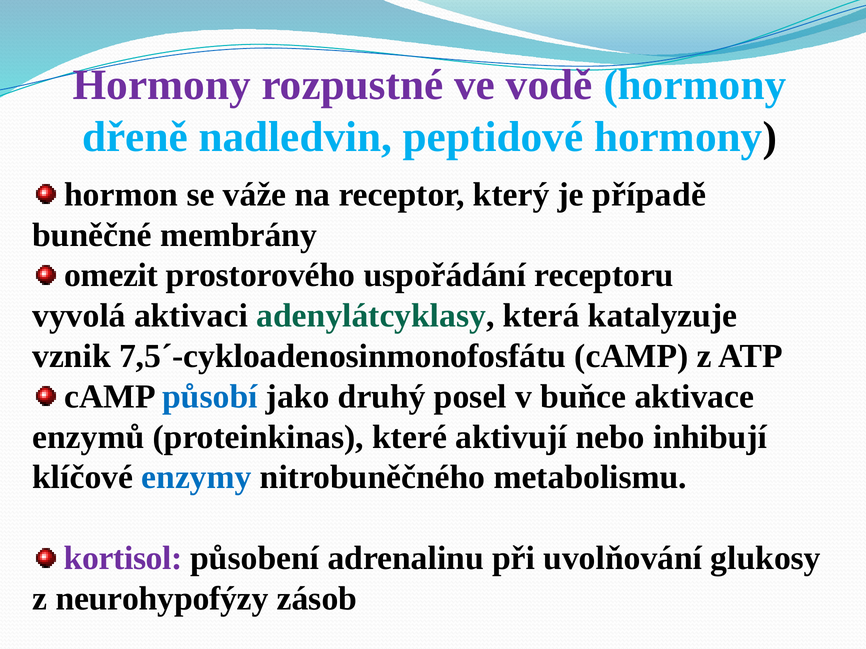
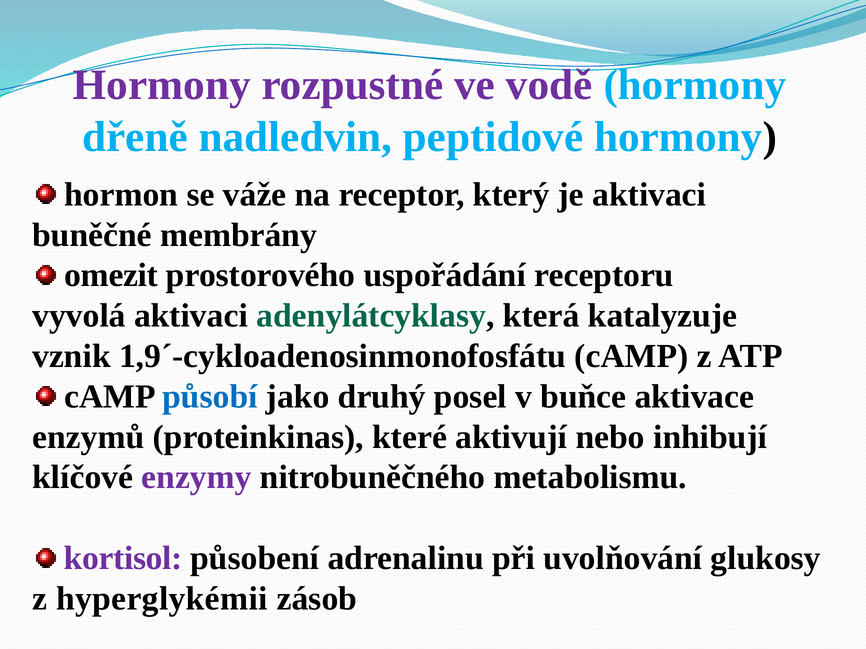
je případě: případě -> aktivaci (649, 195)
7,5´-cykloadenosinmonofosfátu: 7,5´-cykloadenosinmonofosfátu -> 1,9´-cykloadenosinmonofosfátu (343, 356)
enzymy colour: blue -> purple (197, 478)
neurohypofýzy: neurohypofýzy -> hyperglykémii (162, 599)
